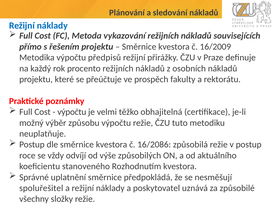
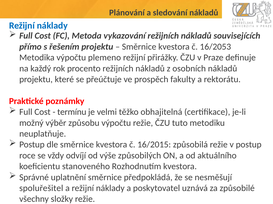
16/2009: 16/2009 -> 16/2053 (215, 47)
předpisů: předpisů -> plemeno (105, 58)
výpočtu: výpočtu -> termínu (72, 112)
16/2086: 16/2086 -> 16/2015 (154, 145)
